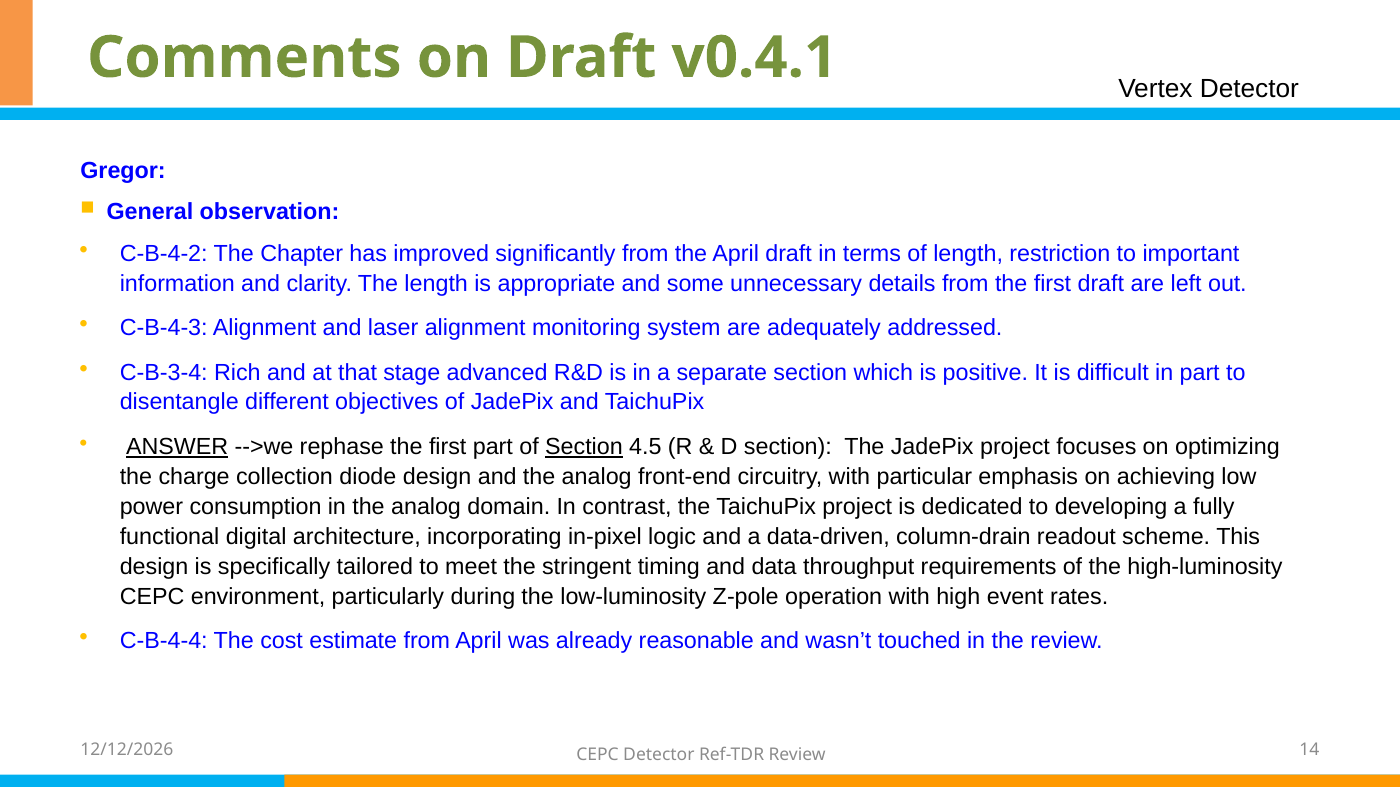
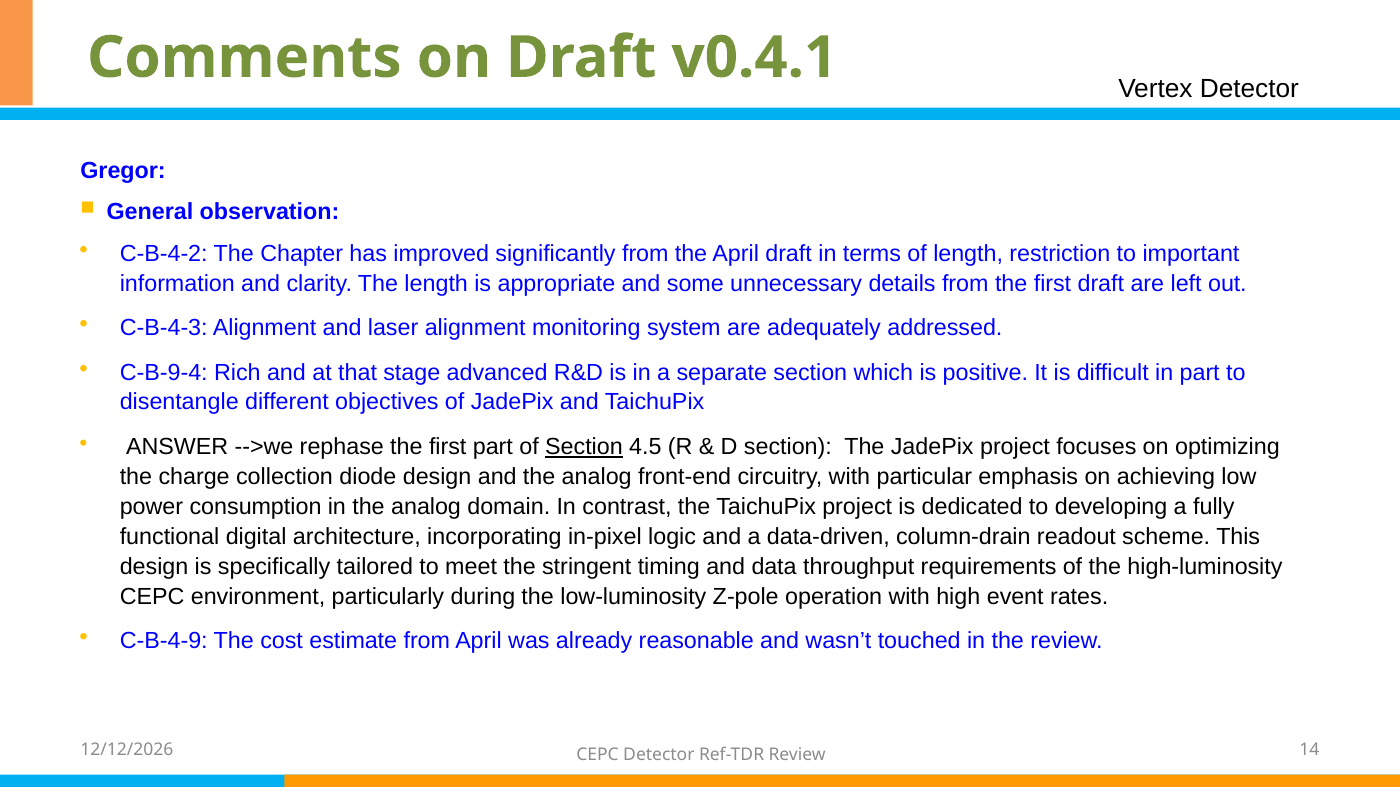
C-B-3-4: C-B-3-4 -> C-B-9-4 (164, 373)
ANSWER underline: present -> none (177, 447)
C-B-4-4: C-B-4-4 -> C-B-4-9 (164, 641)
